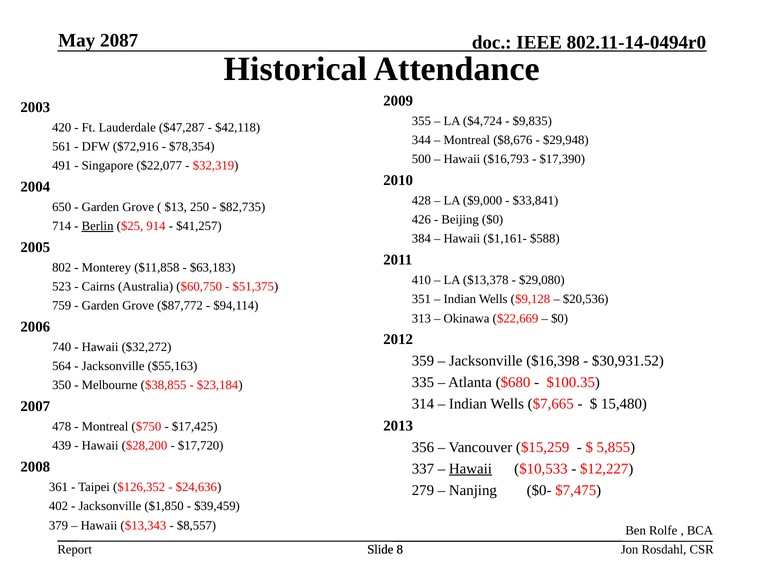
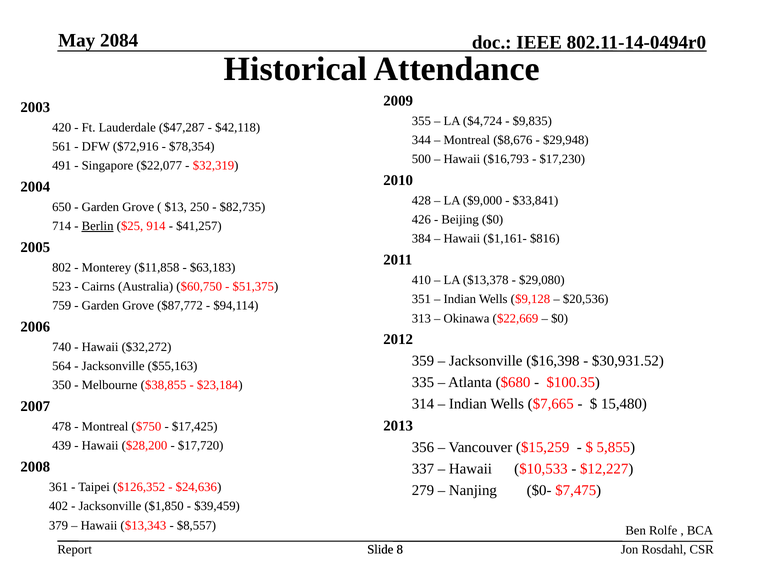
2087: 2087 -> 2084 (119, 40)
$17,390: $17,390 -> $17,230 (562, 159)
$588: $588 -> $816 (545, 239)
Hawaii underline: present -> none (470, 469)
